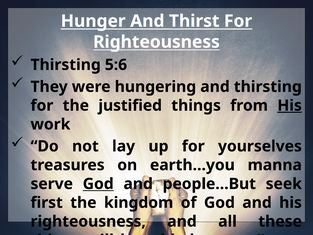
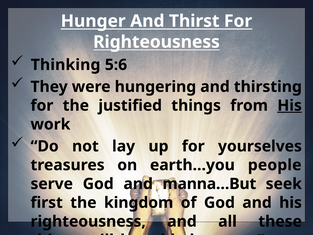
Thirsting: Thirsting -> Thinking (66, 65)
manna: manna -> people (275, 165)
God underline: present -> none (98, 184)
people…But: people…But -> manna…But (209, 184)
